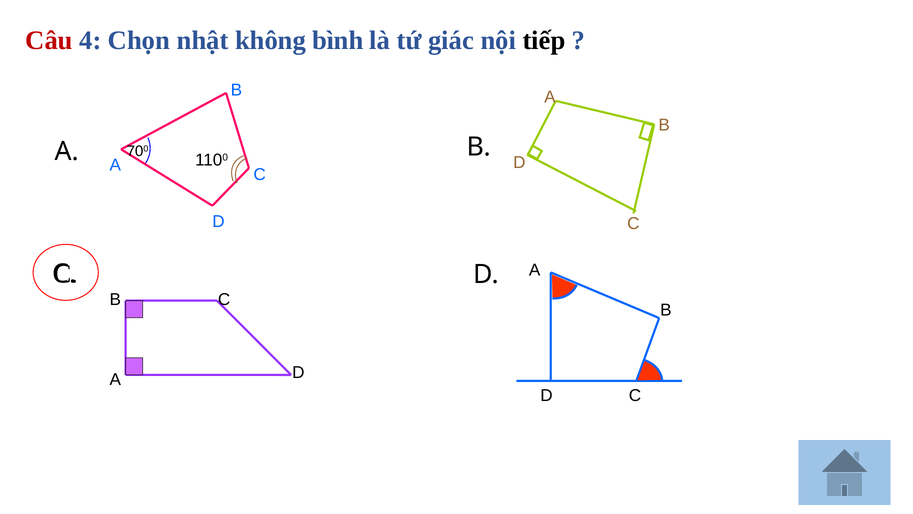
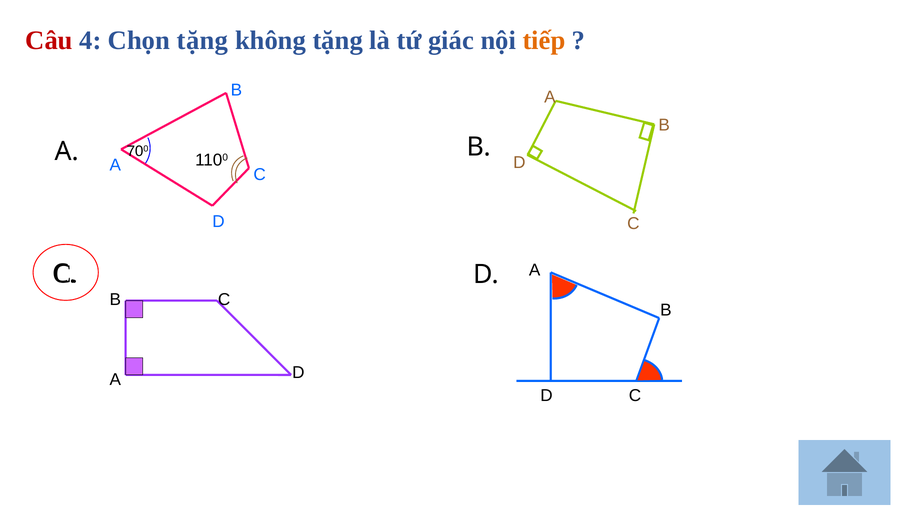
Chọn nhật: nhật -> tặng (202, 40)
không bình: bình -> tặng (338, 40)
tiếp colour: black -> orange (544, 40)
